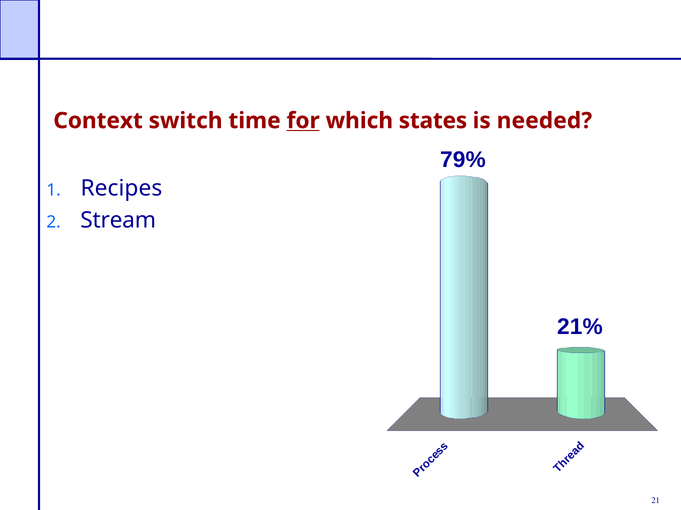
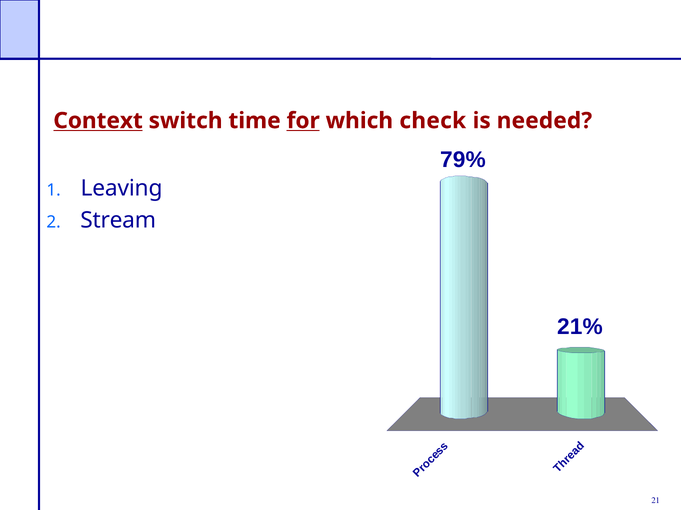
Context underline: none -> present (98, 121)
states: states -> check (433, 121)
Recipes: Recipes -> Leaving (121, 189)
